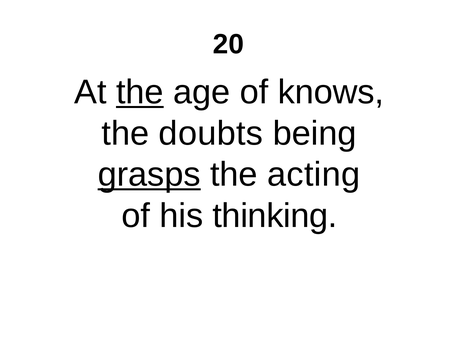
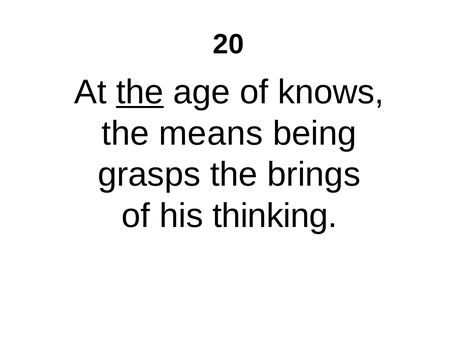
doubts: doubts -> means (211, 133)
grasps underline: present -> none (149, 175)
acting: acting -> brings (314, 175)
